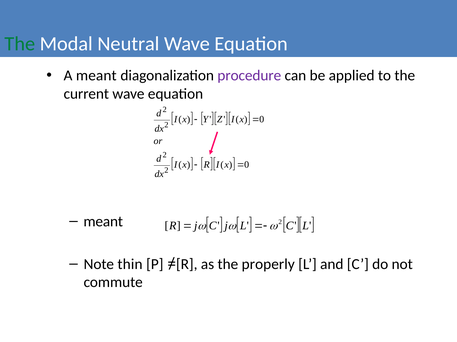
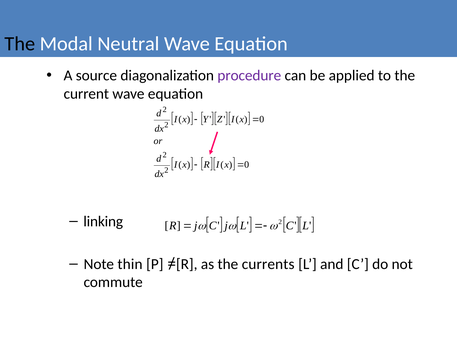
The colour: green -> black (20, 44)
A meant: meant -> source (96, 76)
meant: meant -> linking (103, 222)
properly: properly -> currents (268, 265)
